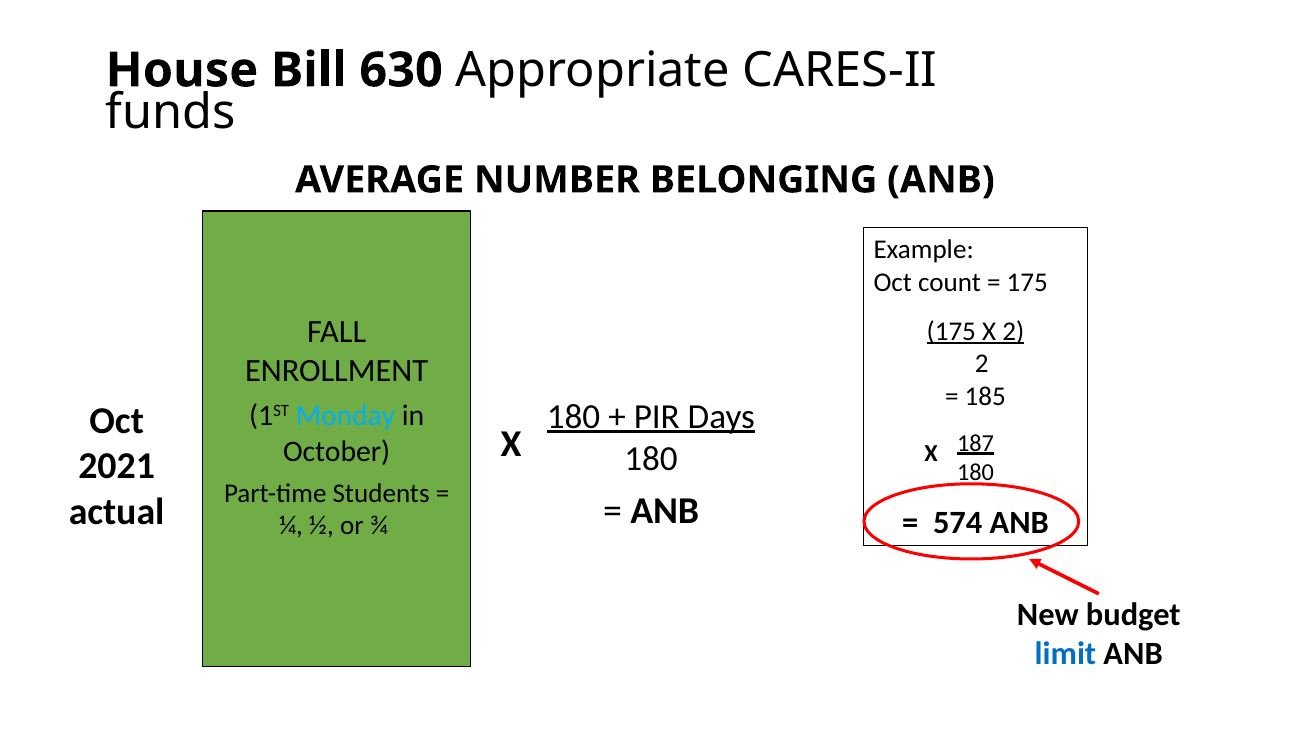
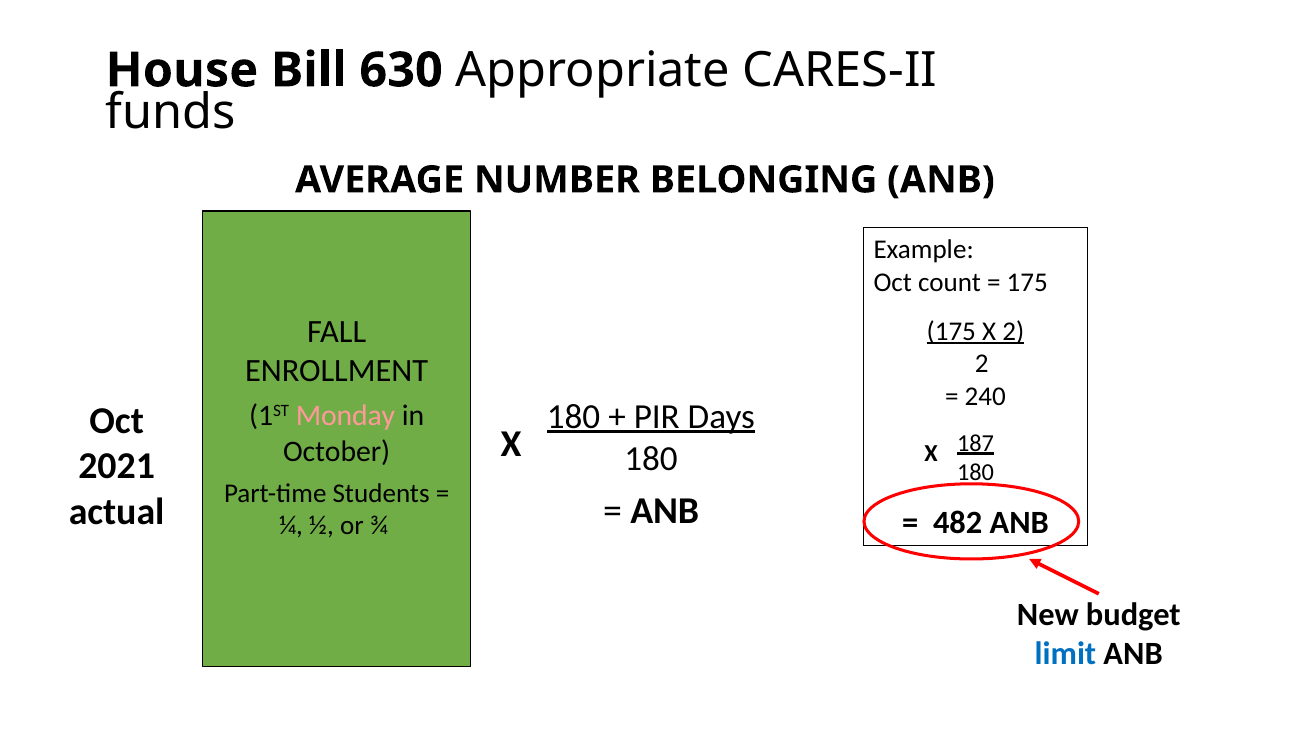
185: 185 -> 240 (985, 396)
Monday colour: light blue -> pink (346, 416)
574: 574 -> 482 (958, 523)
